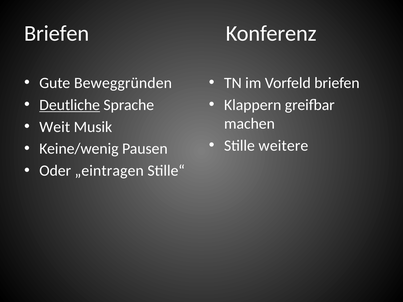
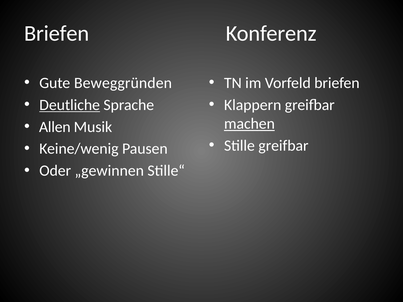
machen underline: none -> present (249, 124)
Weit: Weit -> Allen (55, 127)
Stille weitere: weitere -> greifbar (283, 146)
„eintragen: „eintragen -> „gewinnen (109, 171)
